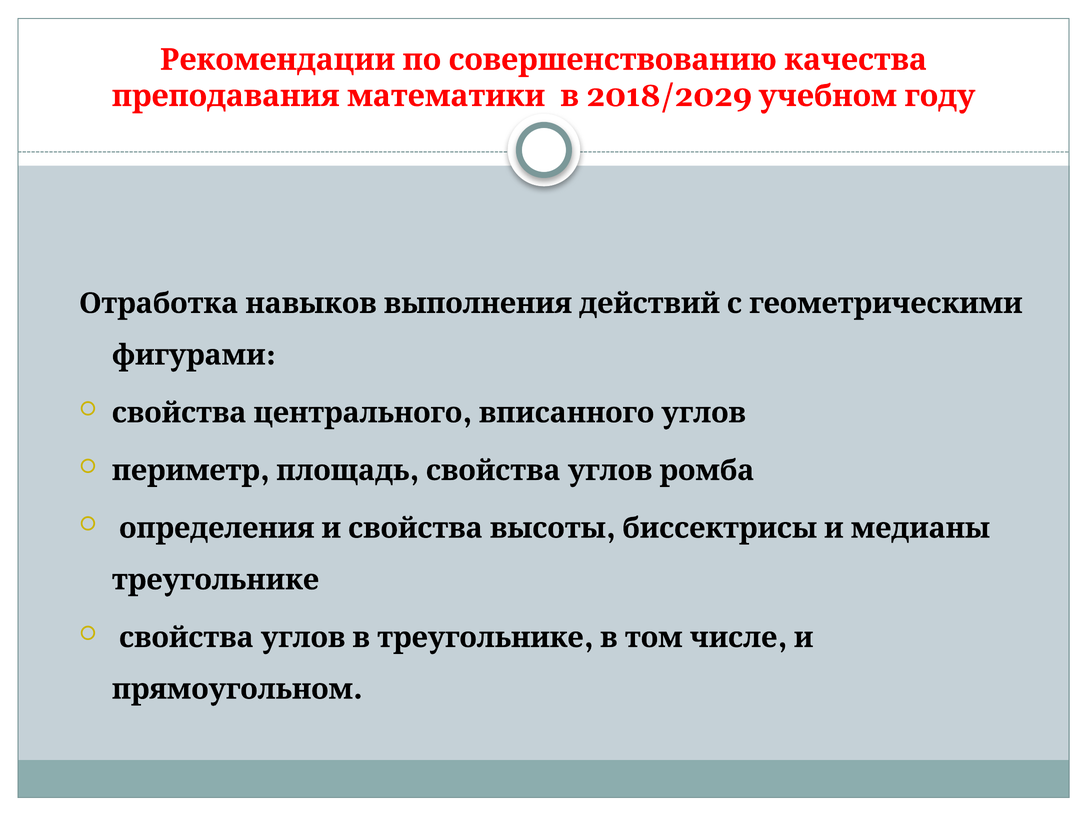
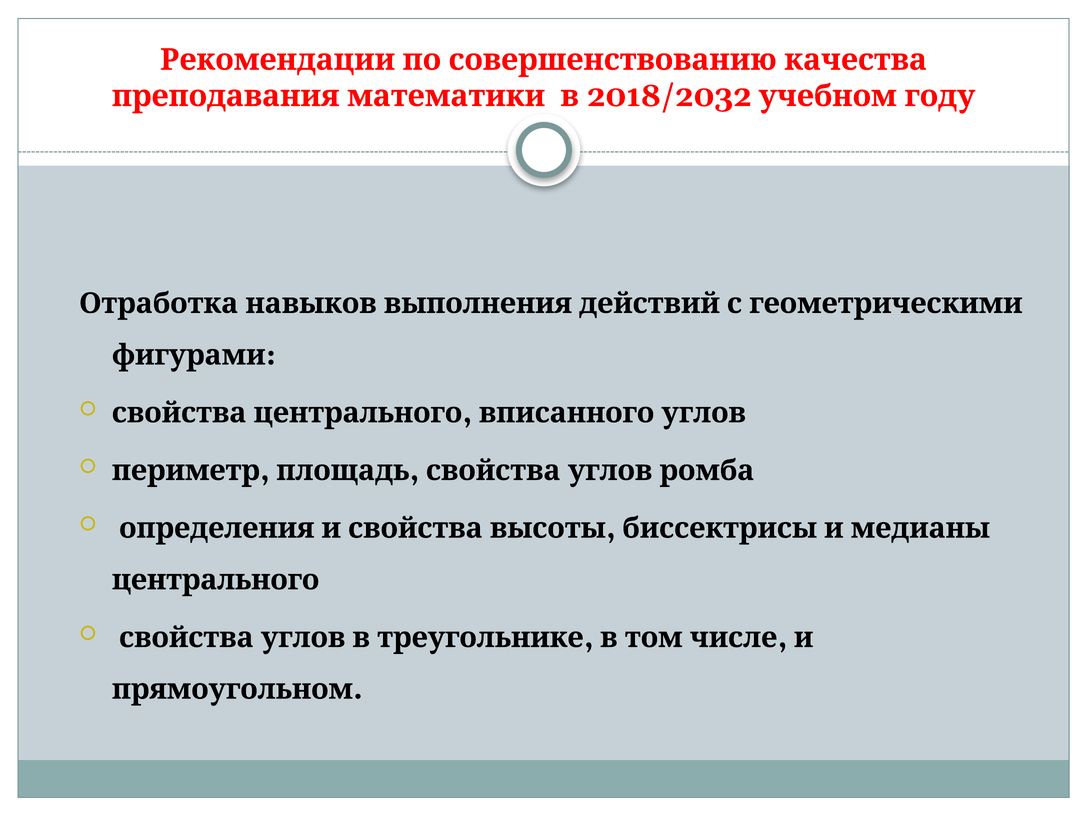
2018/2029: 2018/2029 -> 2018/2032 (669, 96)
треугольнике: треугольнике -> центрального (216, 580)
